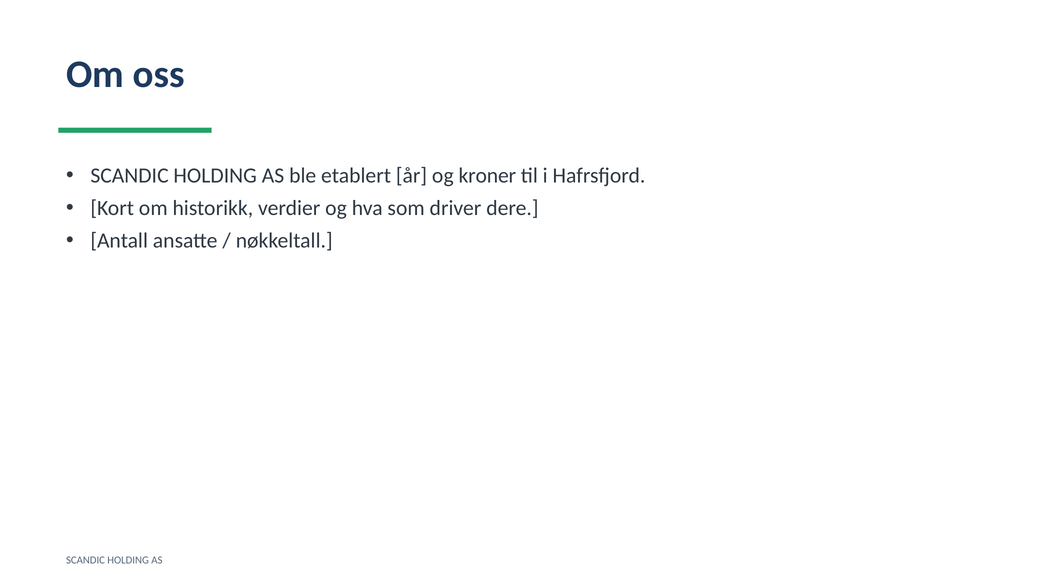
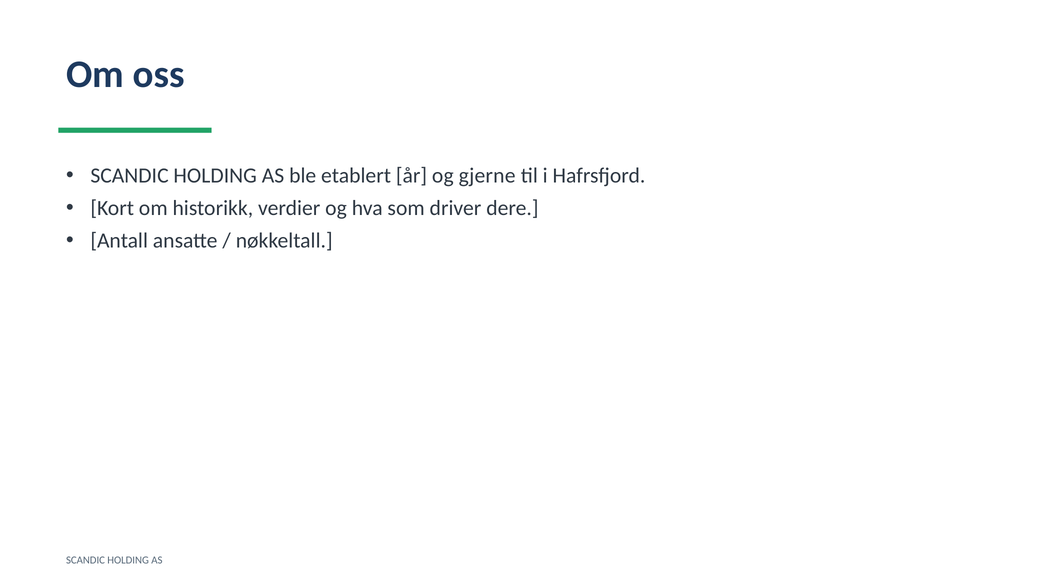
kroner: kroner -> gjerne (487, 176)
